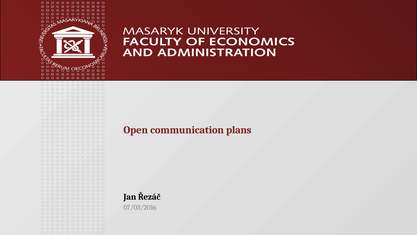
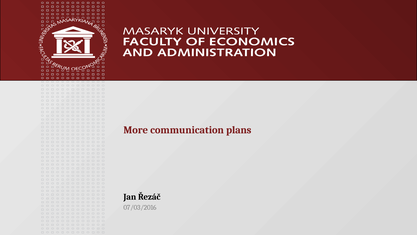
Open: Open -> More (136, 130)
